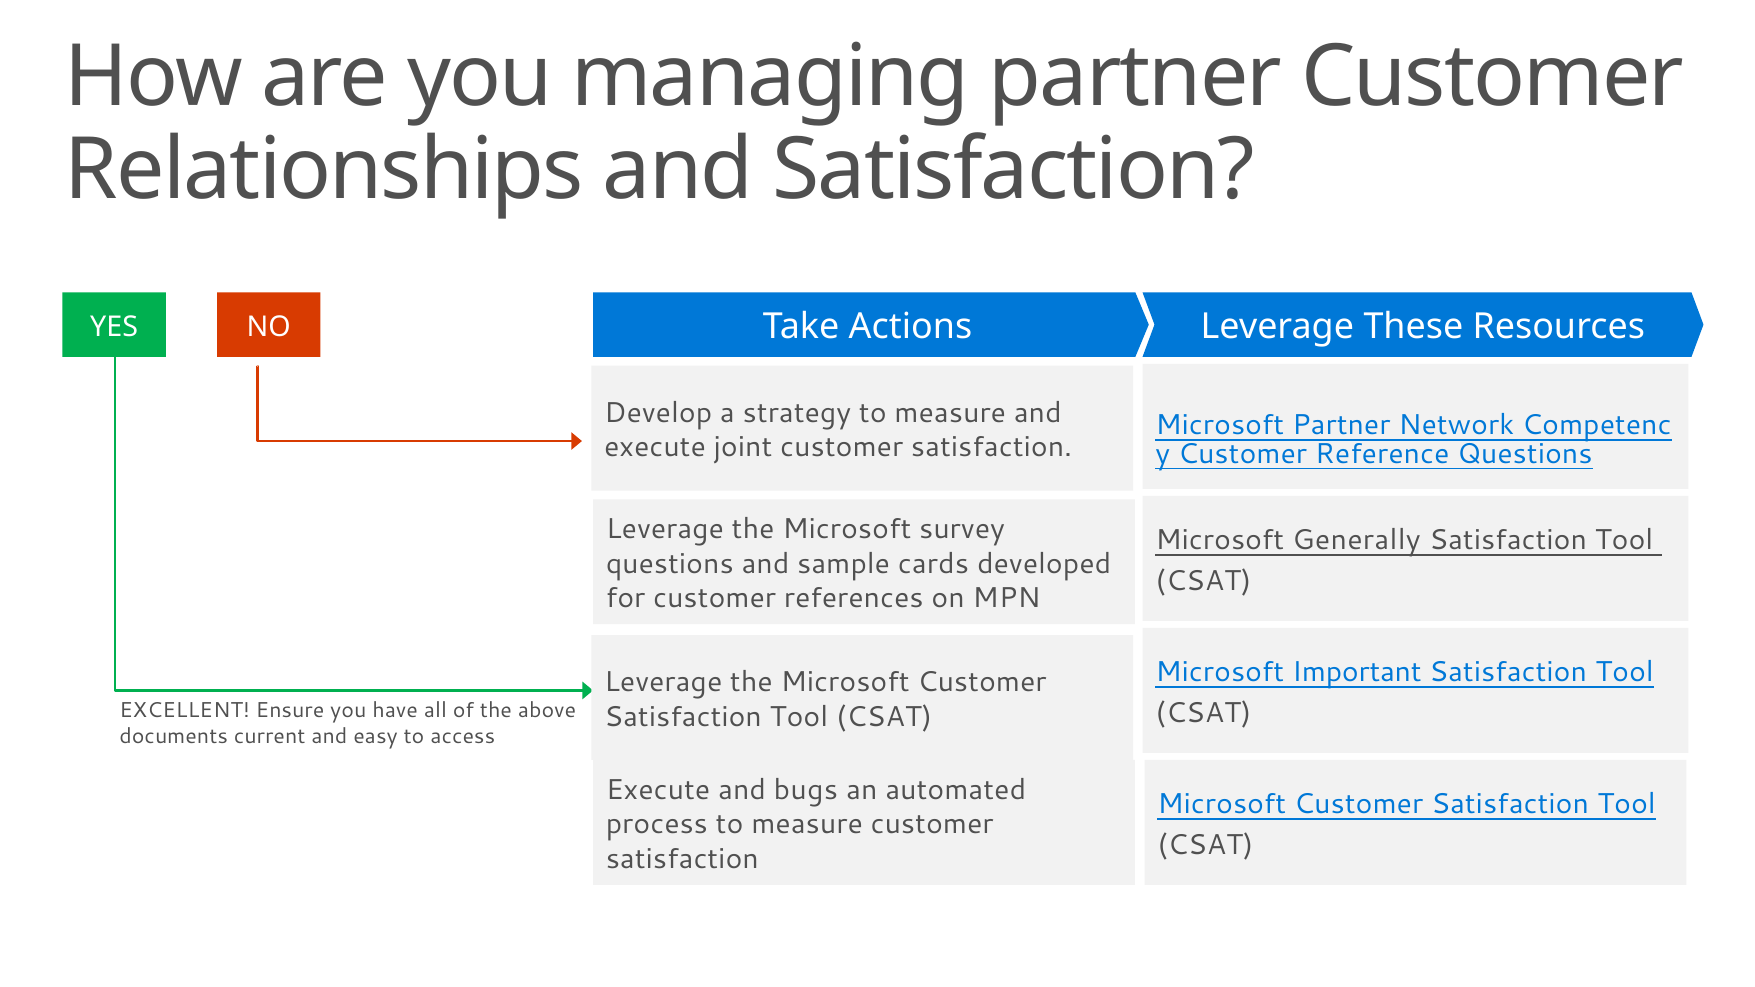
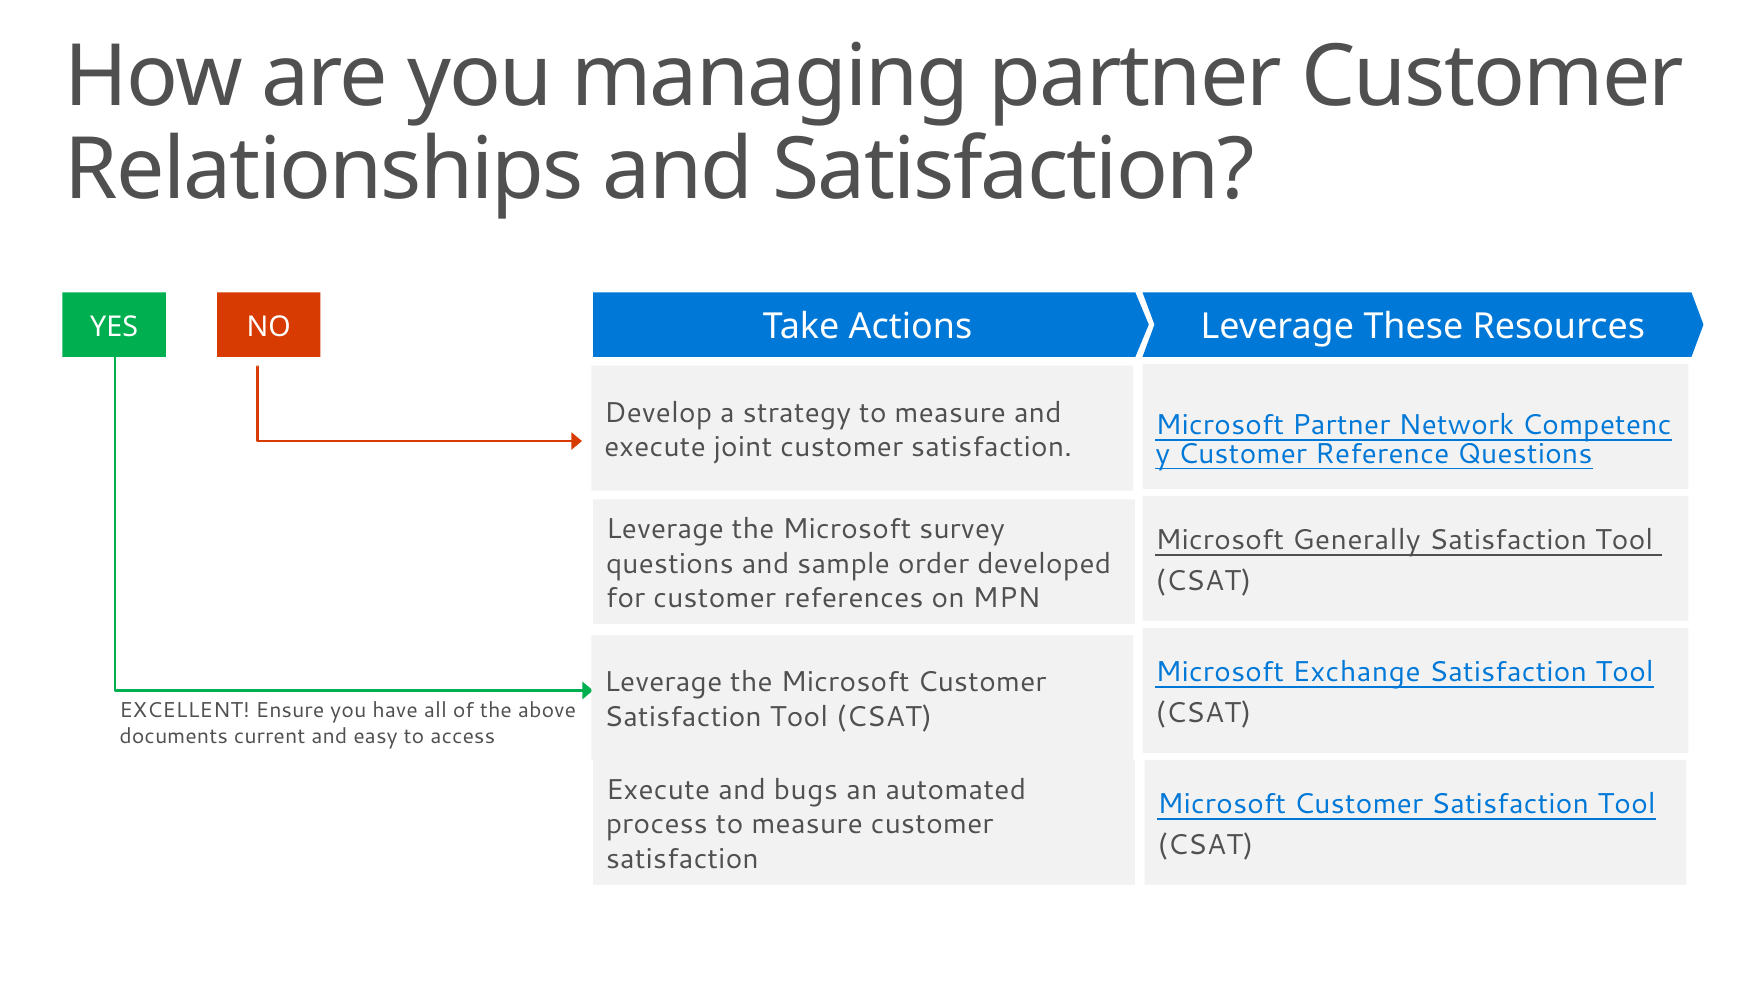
cards: cards -> order (934, 564)
Important: Important -> Exchange (1357, 672)
